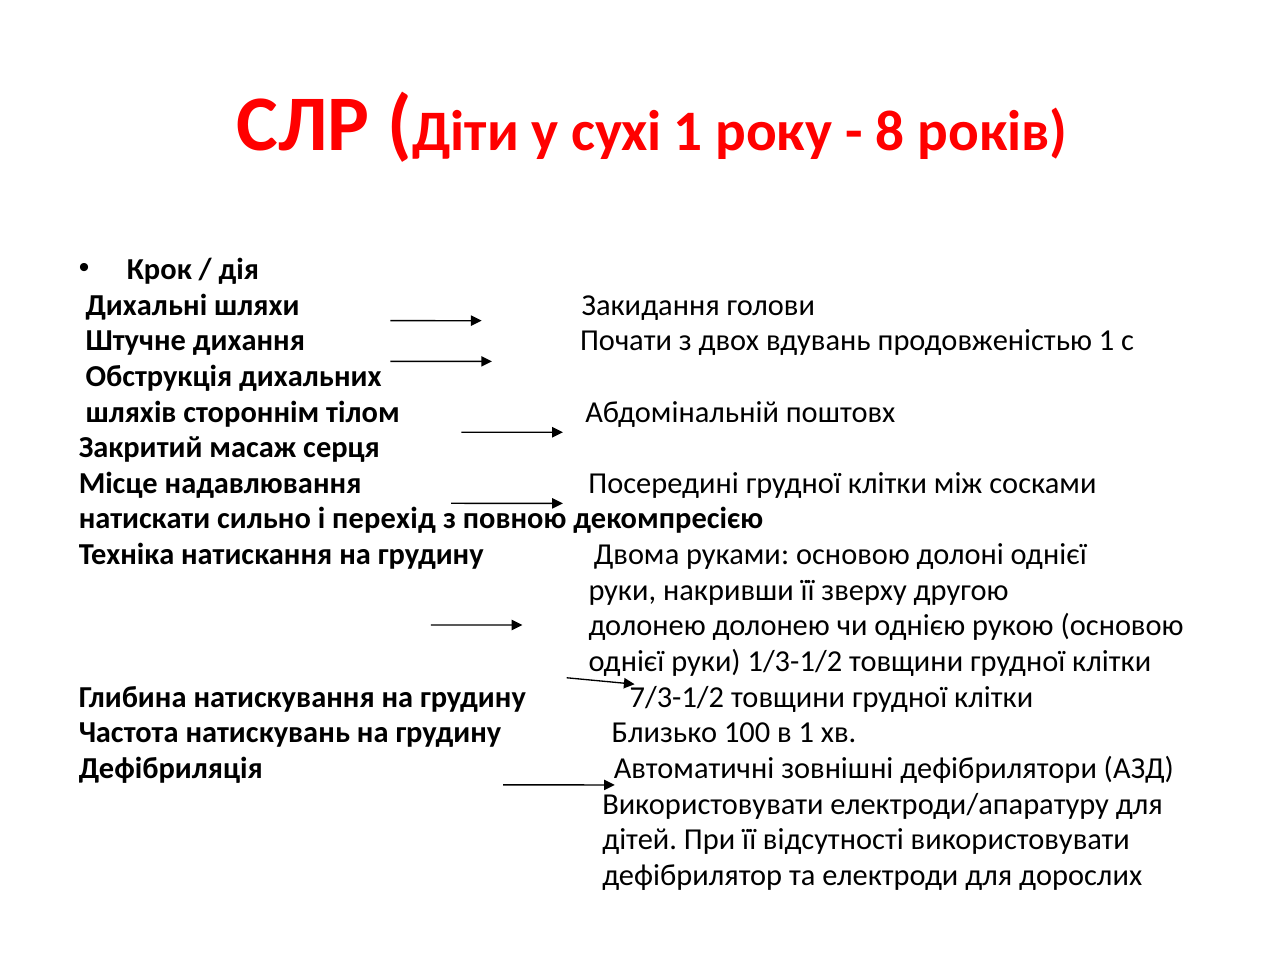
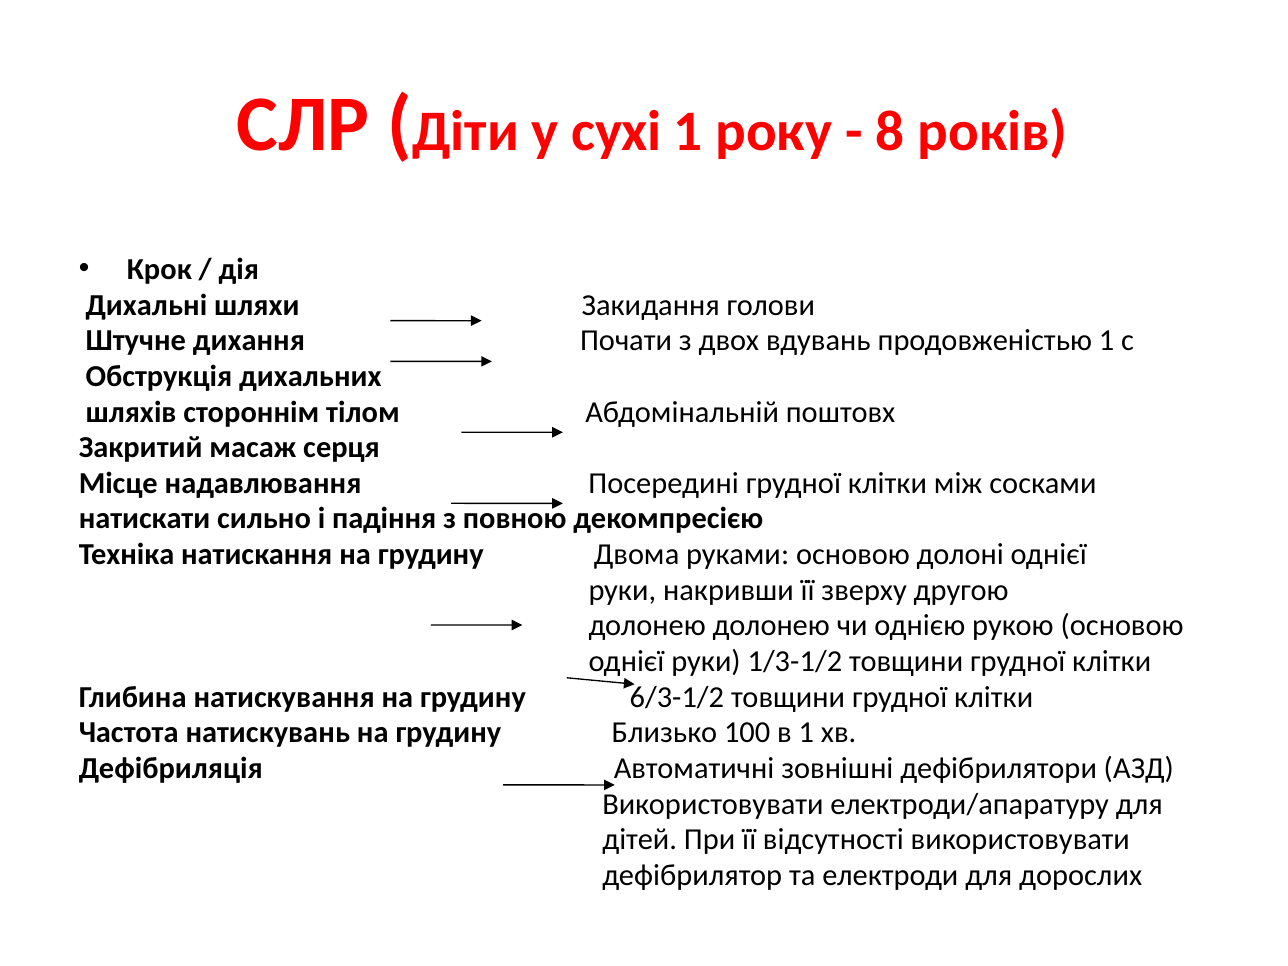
перехід: перехід -> падіння (384, 519)
7/3-1/2: 7/3-1/2 -> 6/3-1/2 (677, 697)
